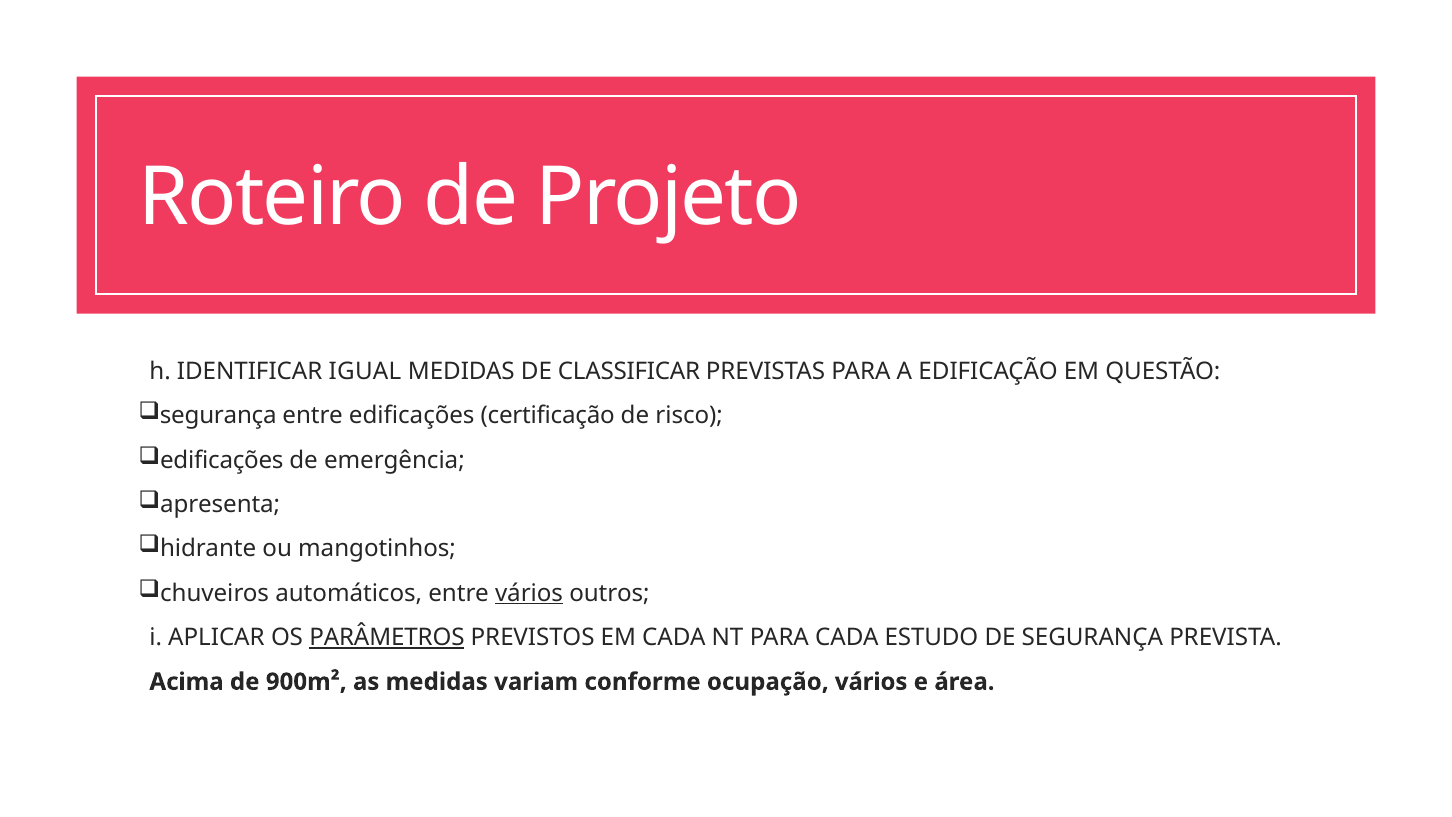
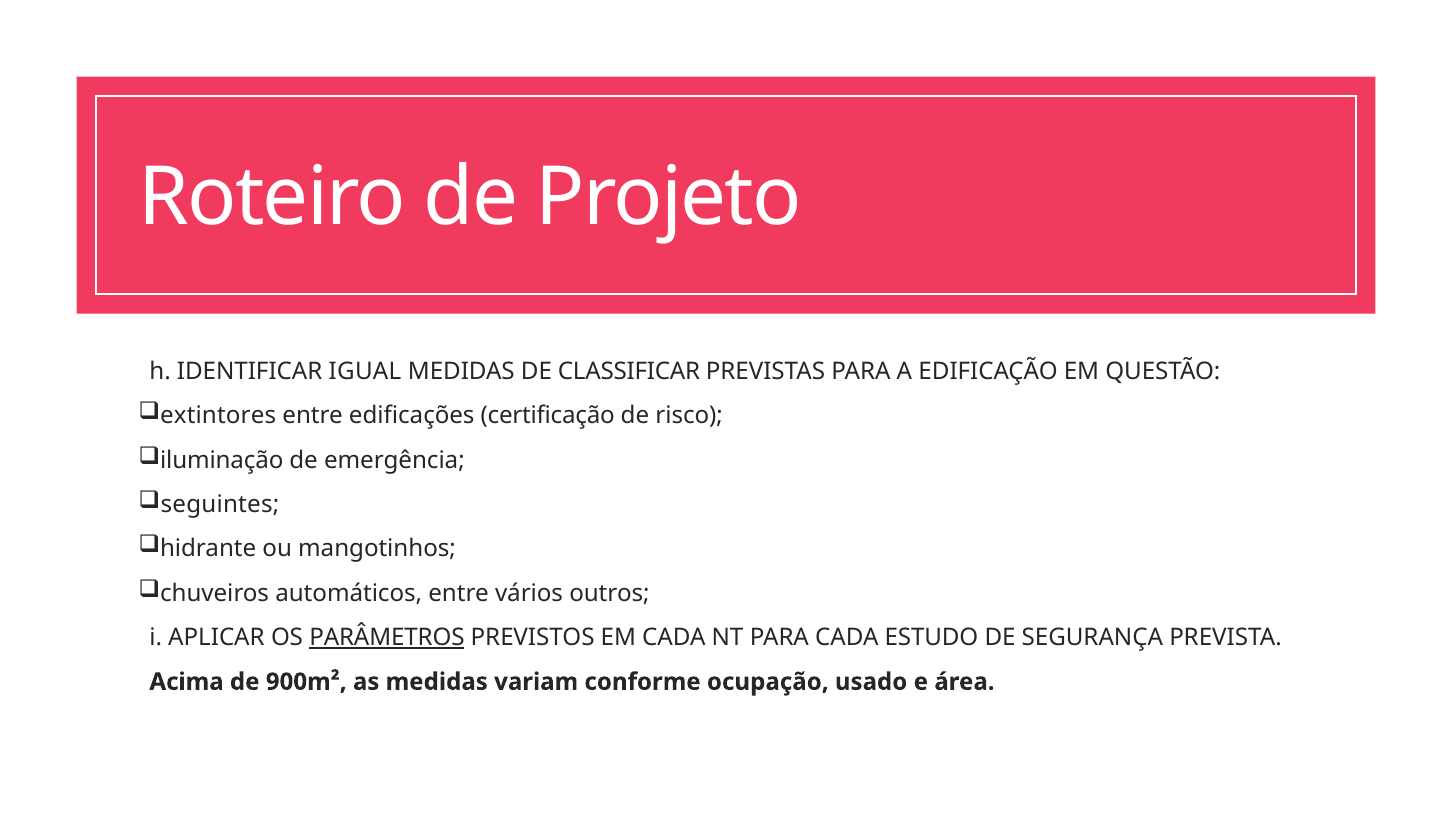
segurança: segurança -> extintores (218, 416)
edificações: edificações -> iluminação (222, 460)
apresenta: apresenta -> seguintes (220, 504)
vários underline: present -> none (529, 593)
ocupação vários: vários -> usado (871, 682)
